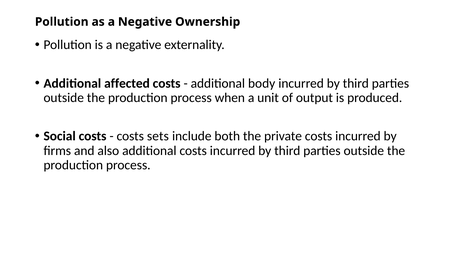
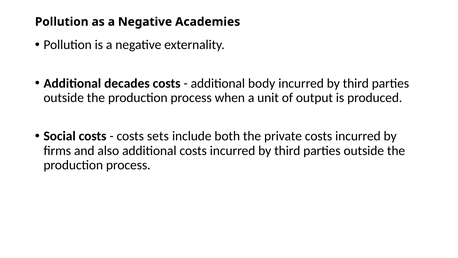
Ownership: Ownership -> Academies (208, 22)
affected: affected -> decades (127, 83)
